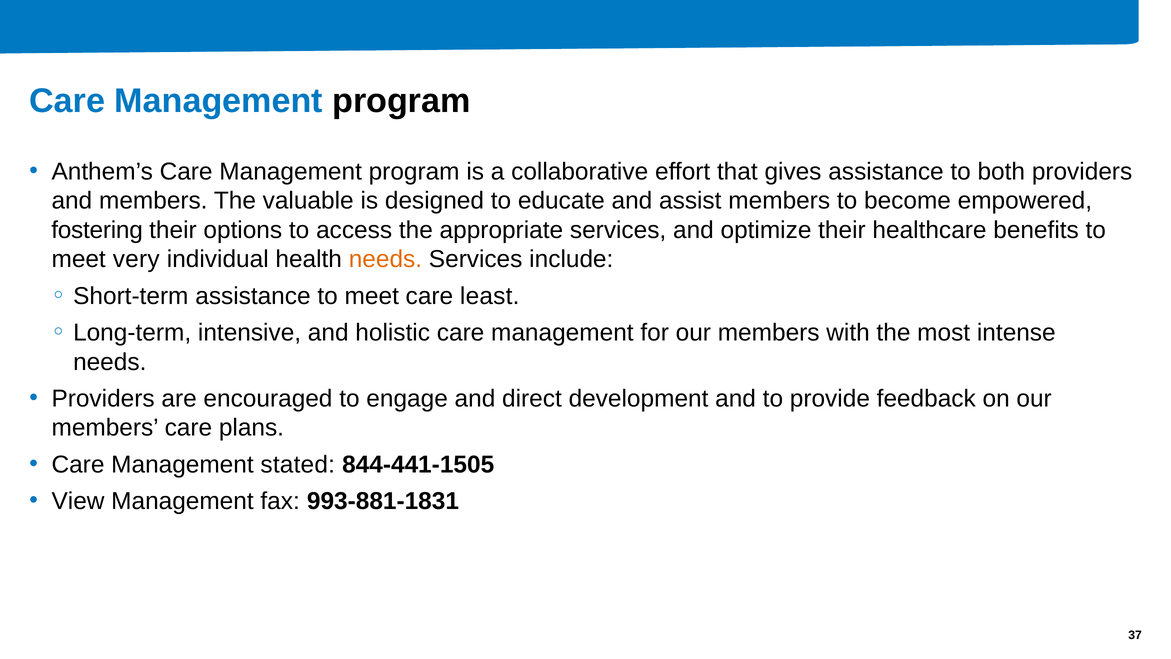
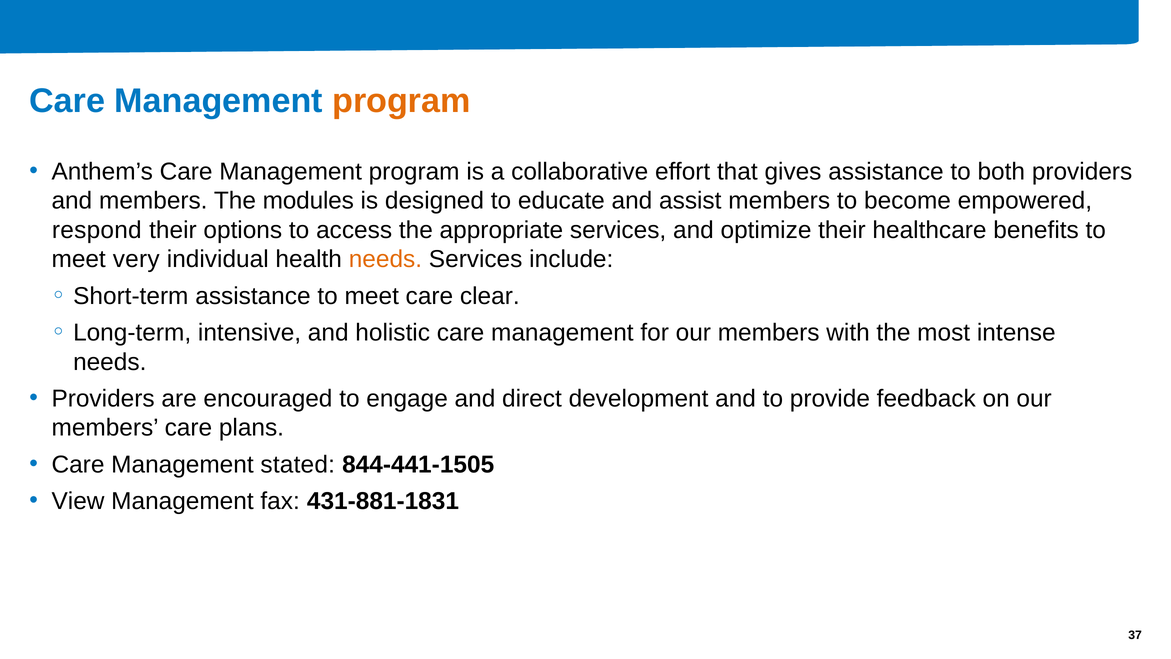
program colour: black -> orange (401, 101)
valuable: valuable -> modules (308, 201)
fostering: fostering -> respond (97, 230)
least: least -> clear (490, 296)
993-881-1831: 993-881-1831 -> 431-881-1831 (383, 501)
